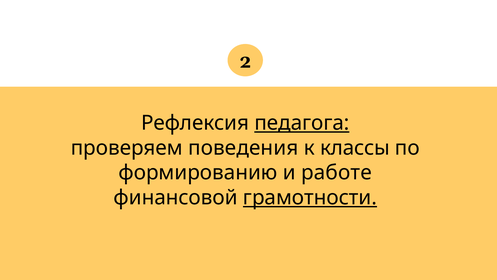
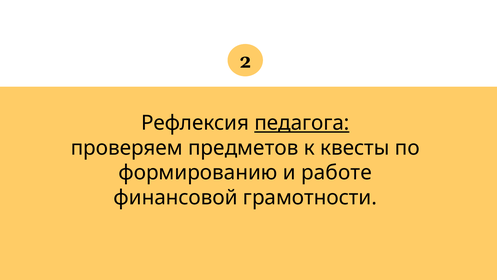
поведения: поведения -> предметов (243, 148)
классы: классы -> квесты (355, 148)
грамотности underline: present -> none (310, 197)
